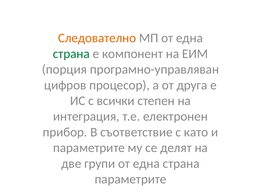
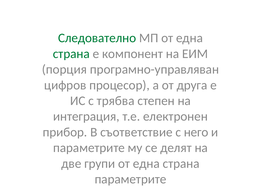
Следователно colour: orange -> green (97, 38)
всички: всички -> трябва (116, 101)
като: като -> него (196, 132)
